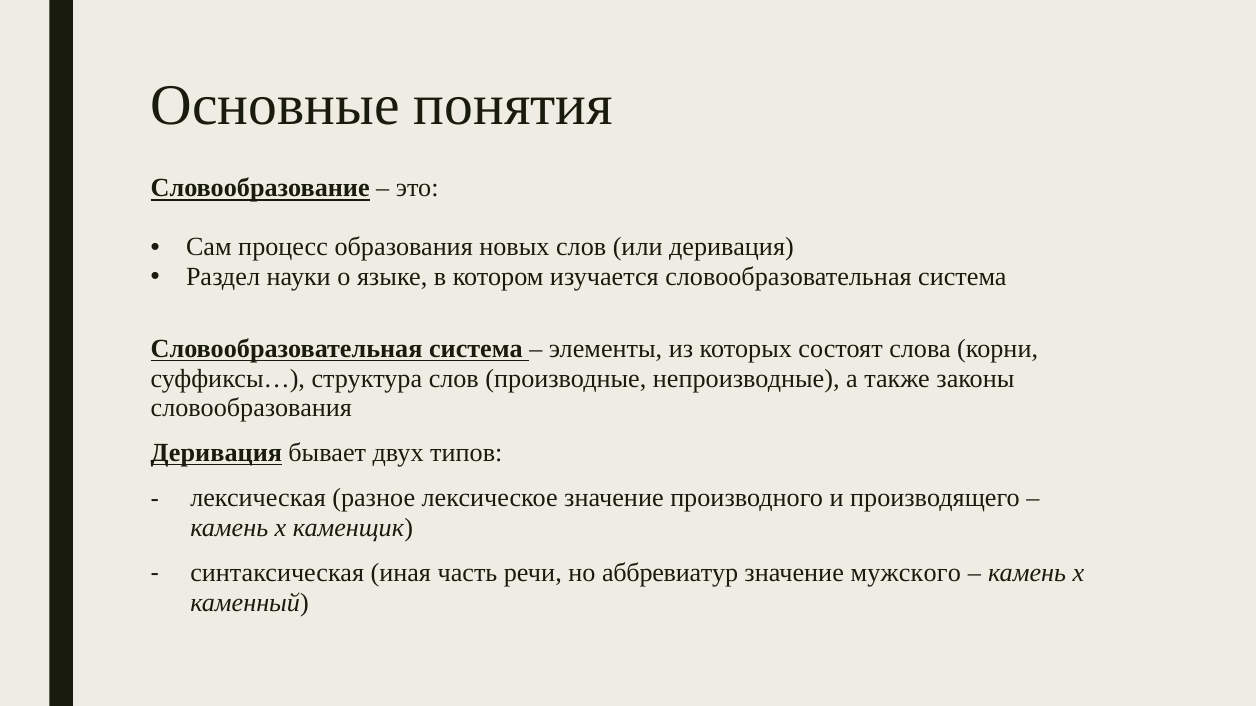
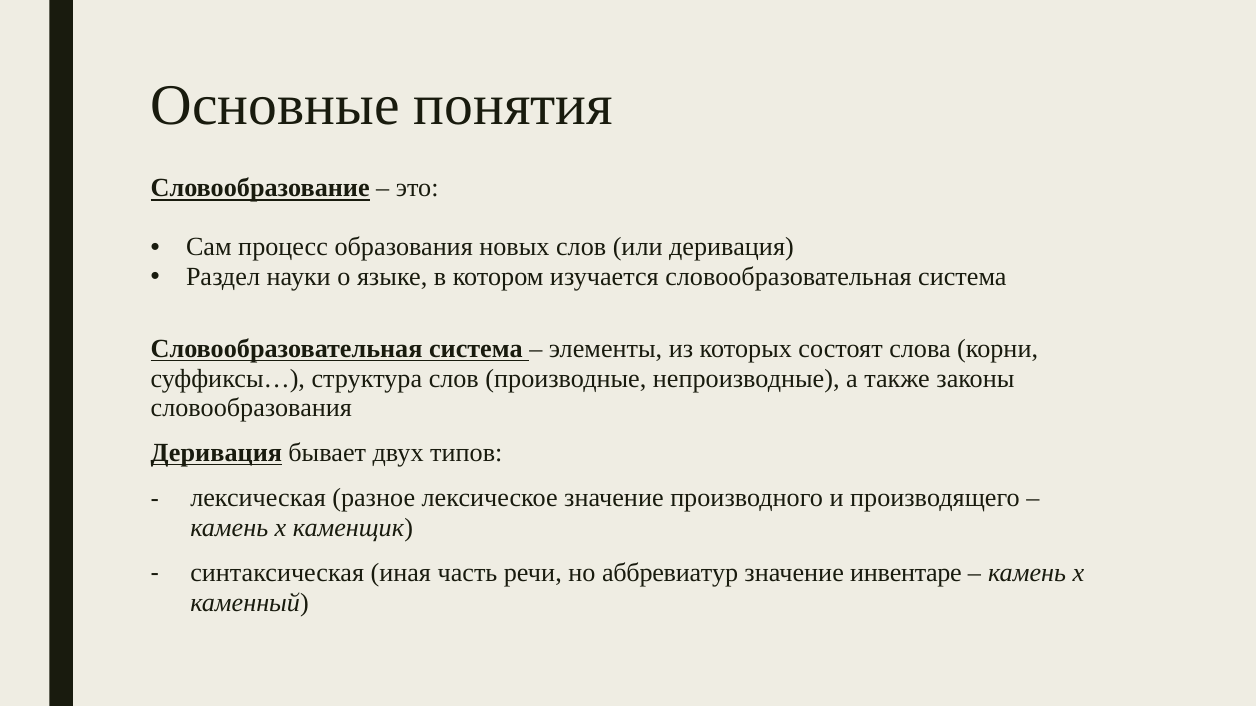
мужского: мужского -> инвентаре (906, 573)
